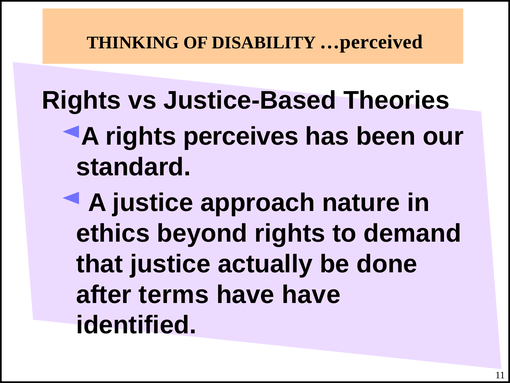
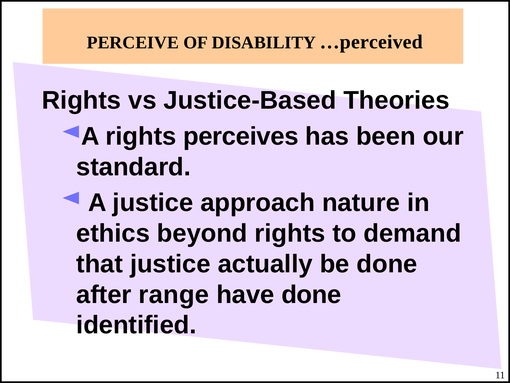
THINKING: THINKING -> PERCEIVE (133, 42)
terms: terms -> range (174, 294)
have have: have -> done (311, 294)
